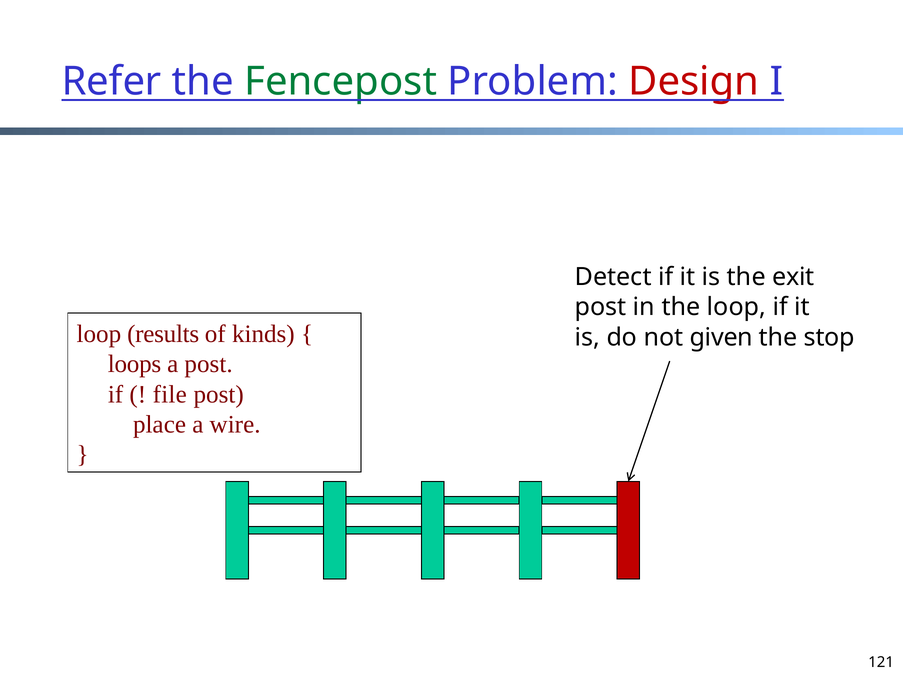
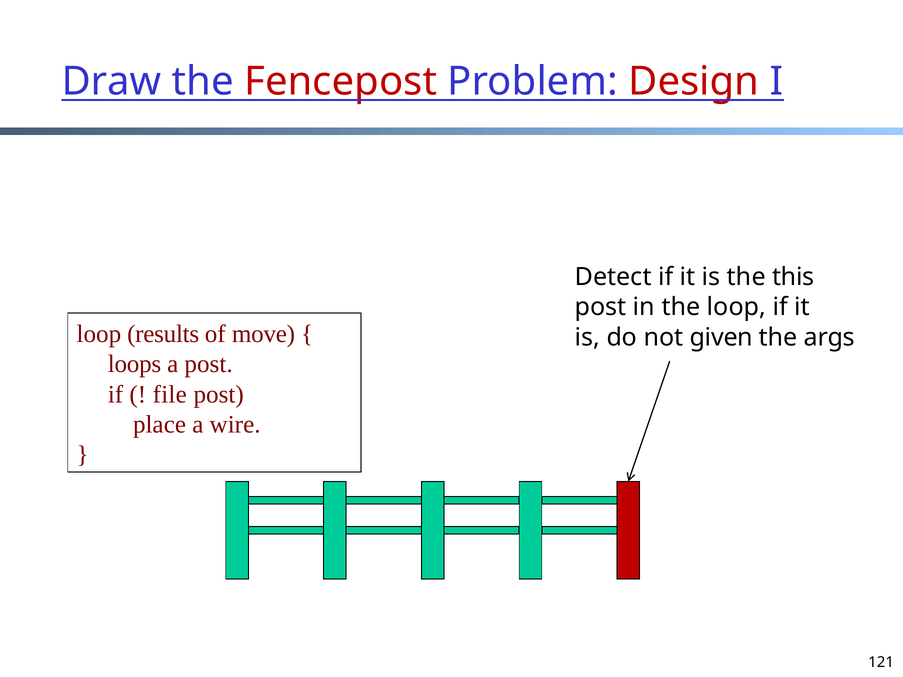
Refer: Refer -> Draw (112, 82)
Fencepost colour: green -> red (341, 82)
exit: exit -> this (793, 277)
kinds: kinds -> move (263, 334)
stop: stop -> args (829, 337)
